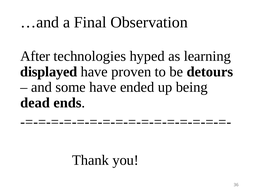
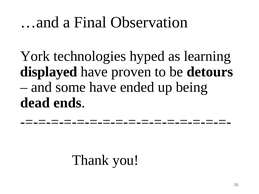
After: After -> York (35, 56)
